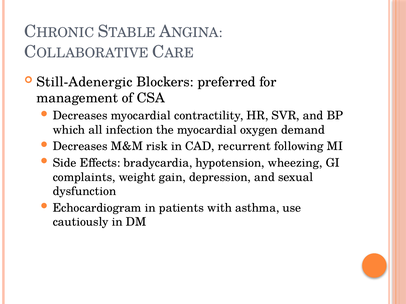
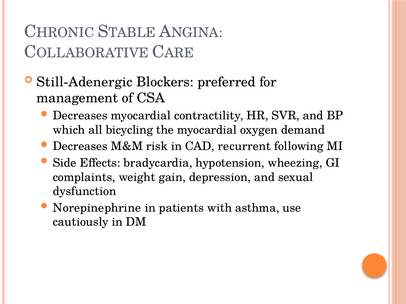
infection: infection -> bicycling (129, 130)
Echocardiogram: Echocardiogram -> Norepinephrine (97, 208)
